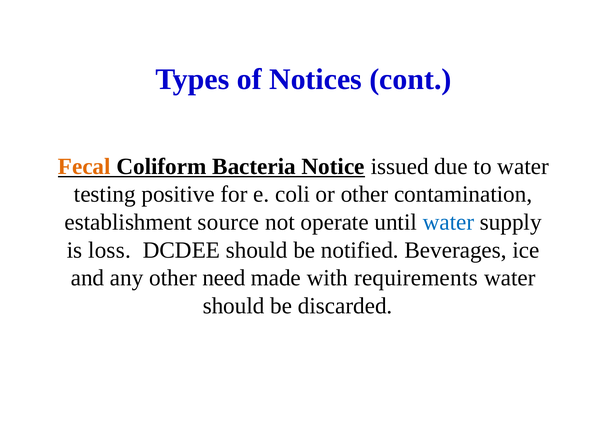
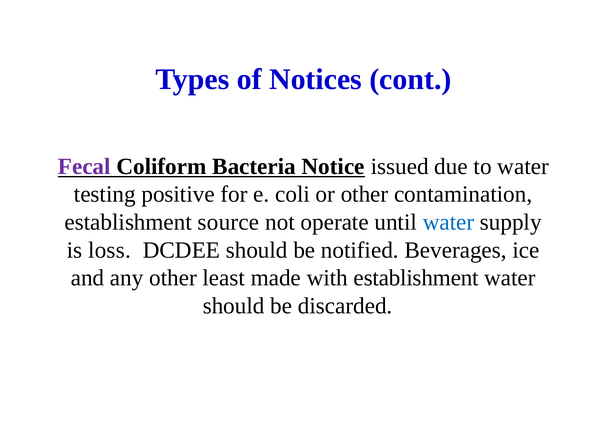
Fecal colour: orange -> purple (84, 166)
need: need -> least (224, 278)
with requirements: requirements -> establishment (416, 278)
